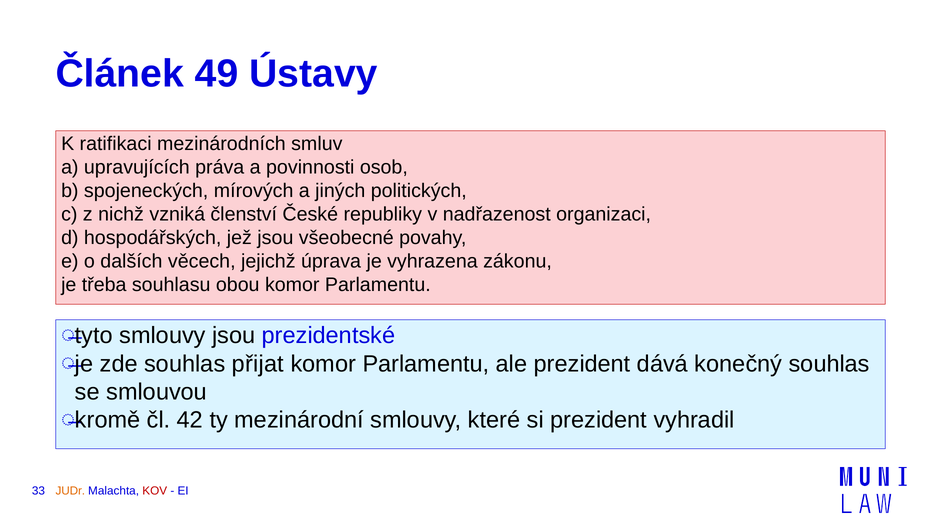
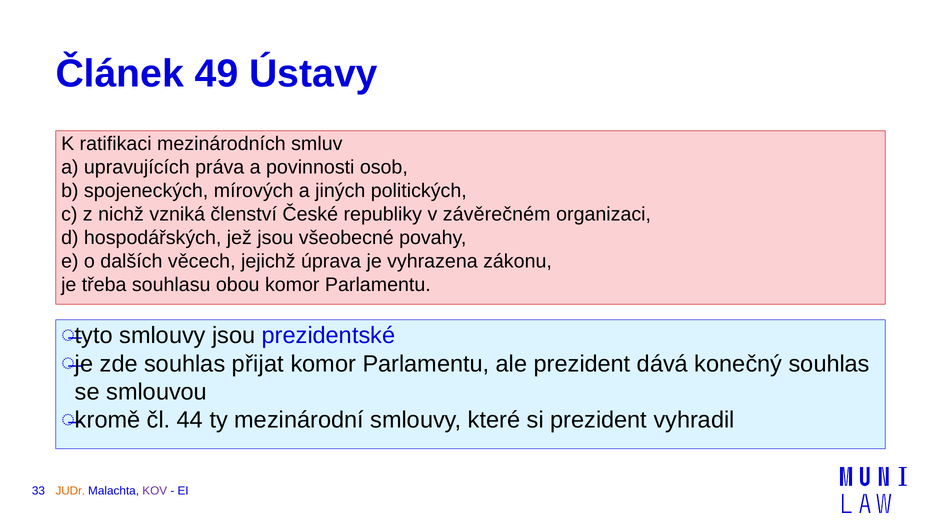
nadřazenost: nadřazenost -> závěrečném (497, 214)
42: 42 -> 44 (190, 420)
KOV colour: red -> purple (155, 491)
